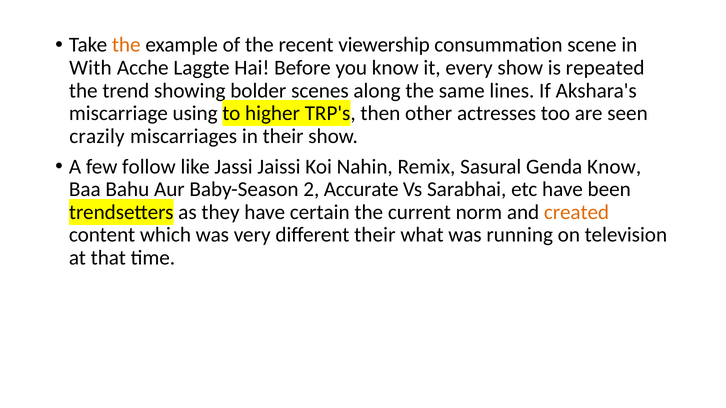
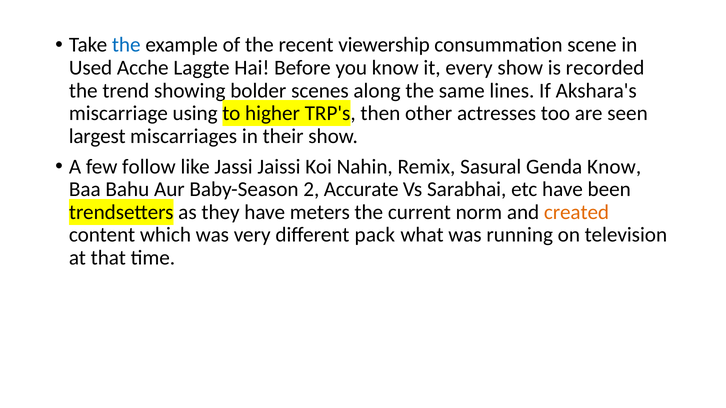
the colour: orange -> blue (126, 45)
With: With -> Used (91, 68)
repeated: repeated -> recorded (605, 68)
crazily: crazily -> largest (97, 136)
certain: certain -> meters (320, 212)
different their: their -> pack (375, 235)
